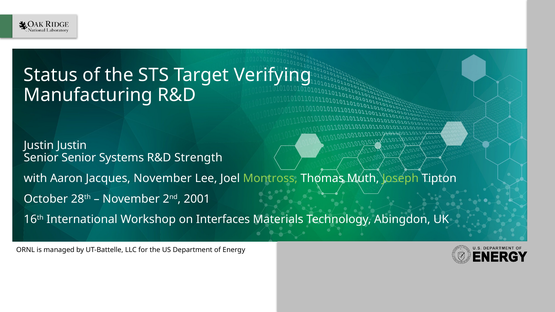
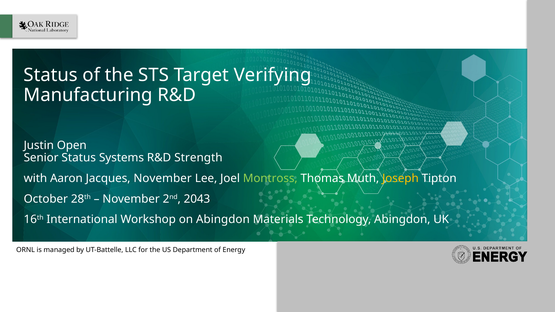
Justin Justin: Justin -> Open (72, 145)
Senior Senior: Senior -> Status (79, 158)
Joseph colour: light green -> yellow (400, 178)
2001: 2001 -> 2043 (197, 199)
on Interfaces: Interfaces -> Abingdon (223, 220)
